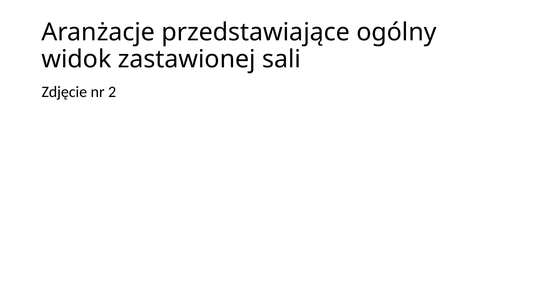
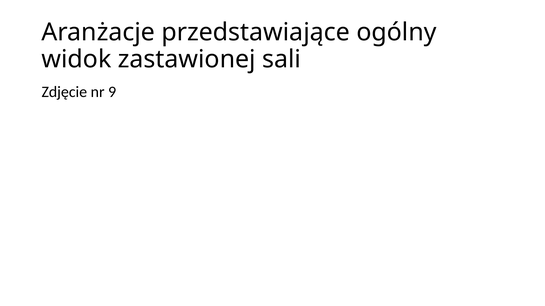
2: 2 -> 9 (112, 92)
